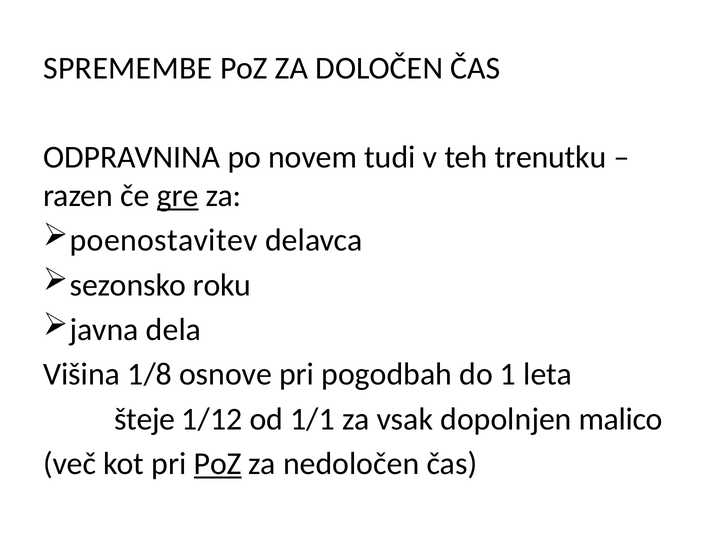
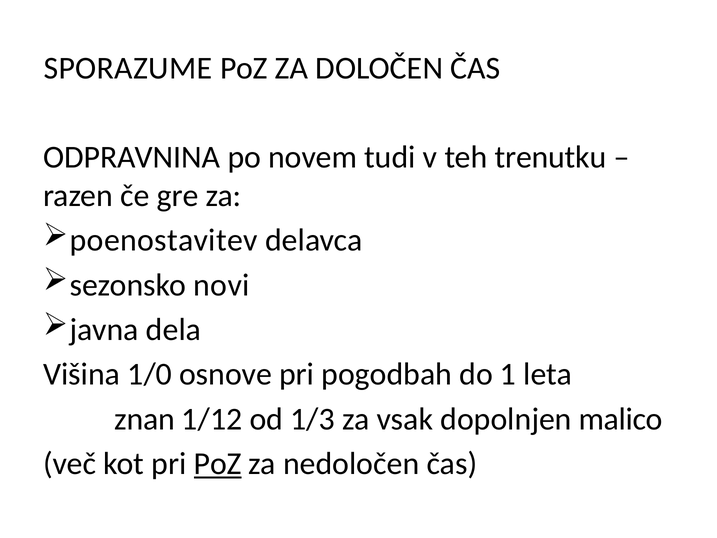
SPREMEMBE: SPREMEMBE -> SPORAZUME (128, 68)
gre underline: present -> none (178, 196)
roku: roku -> novi (222, 285)
1/8: 1/8 -> 1/0 (150, 374)
šteje: šteje -> znan (145, 419)
1/1: 1/1 -> 1/3 (313, 419)
